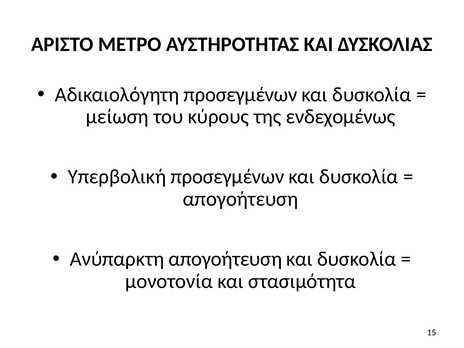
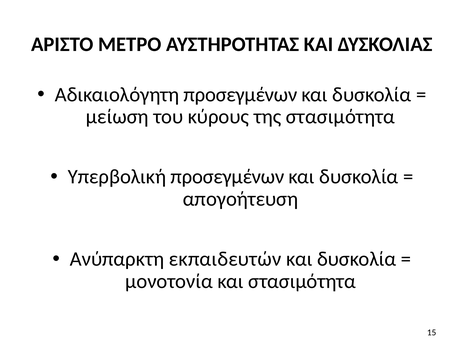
της ενδεχομένως: ενδεχομένως -> στασιμότητα (340, 117)
Ανύπαρκτη απογοήτευση: απογοήτευση -> εκπαιδευτών (225, 259)
